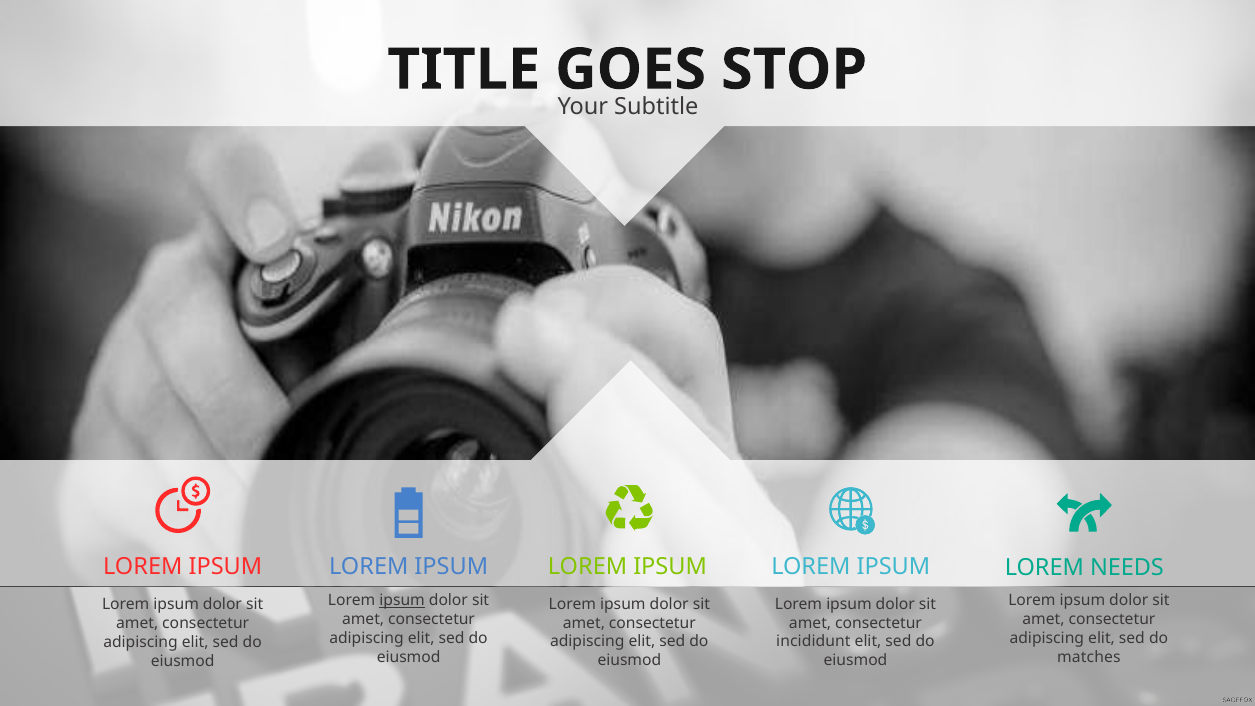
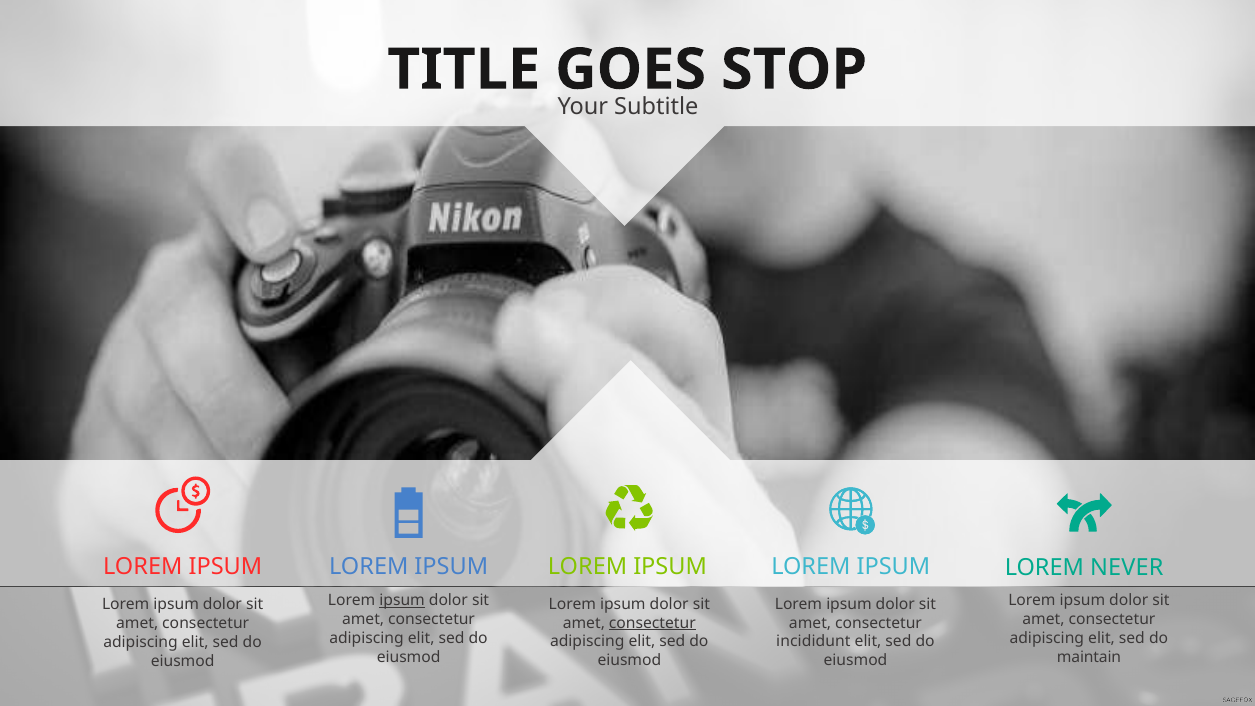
NEEDS: NEEDS -> NEVER (1127, 568)
consectetur underline: none -> present (652, 623)
matches: matches -> maintain (1089, 657)
